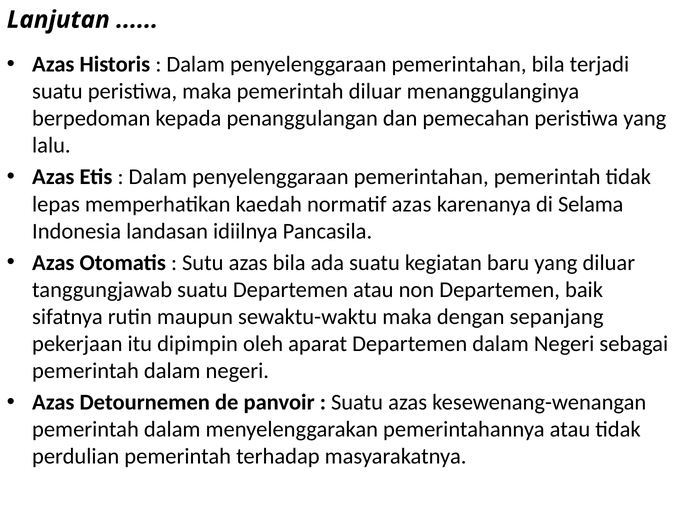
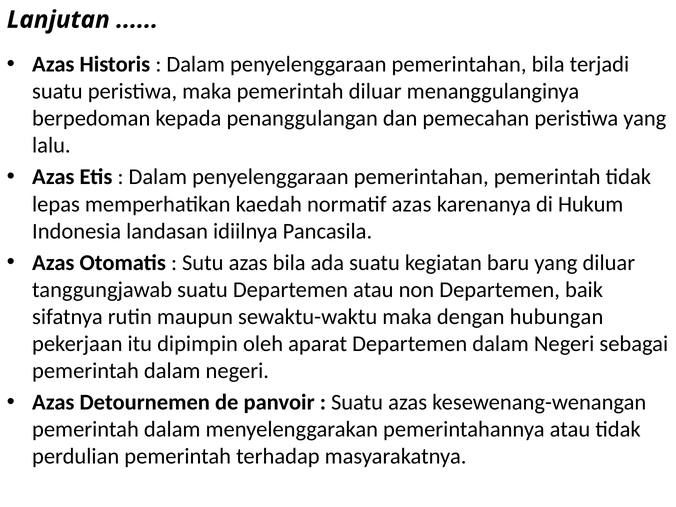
Selama: Selama -> Hukum (591, 204)
sepanjang: sepanjang -> hubungan (557, 317)
